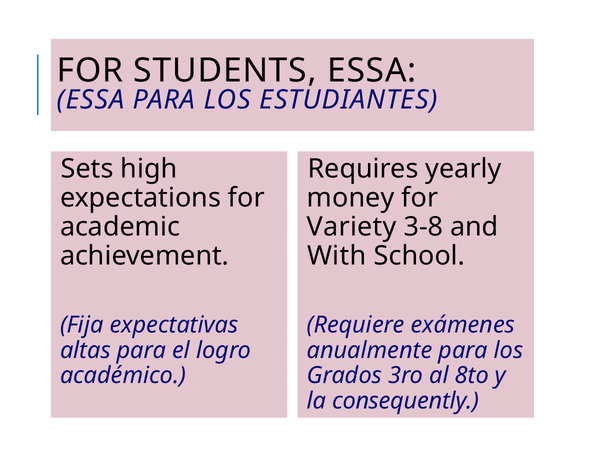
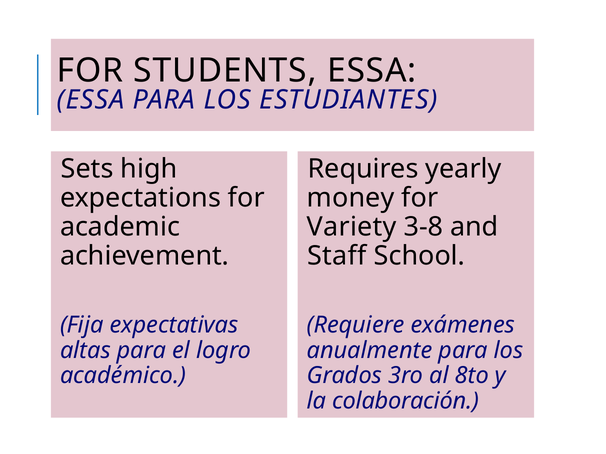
With: With -> Staff (337, 256)
consequently: consequently -> colaboración (406, 402)
